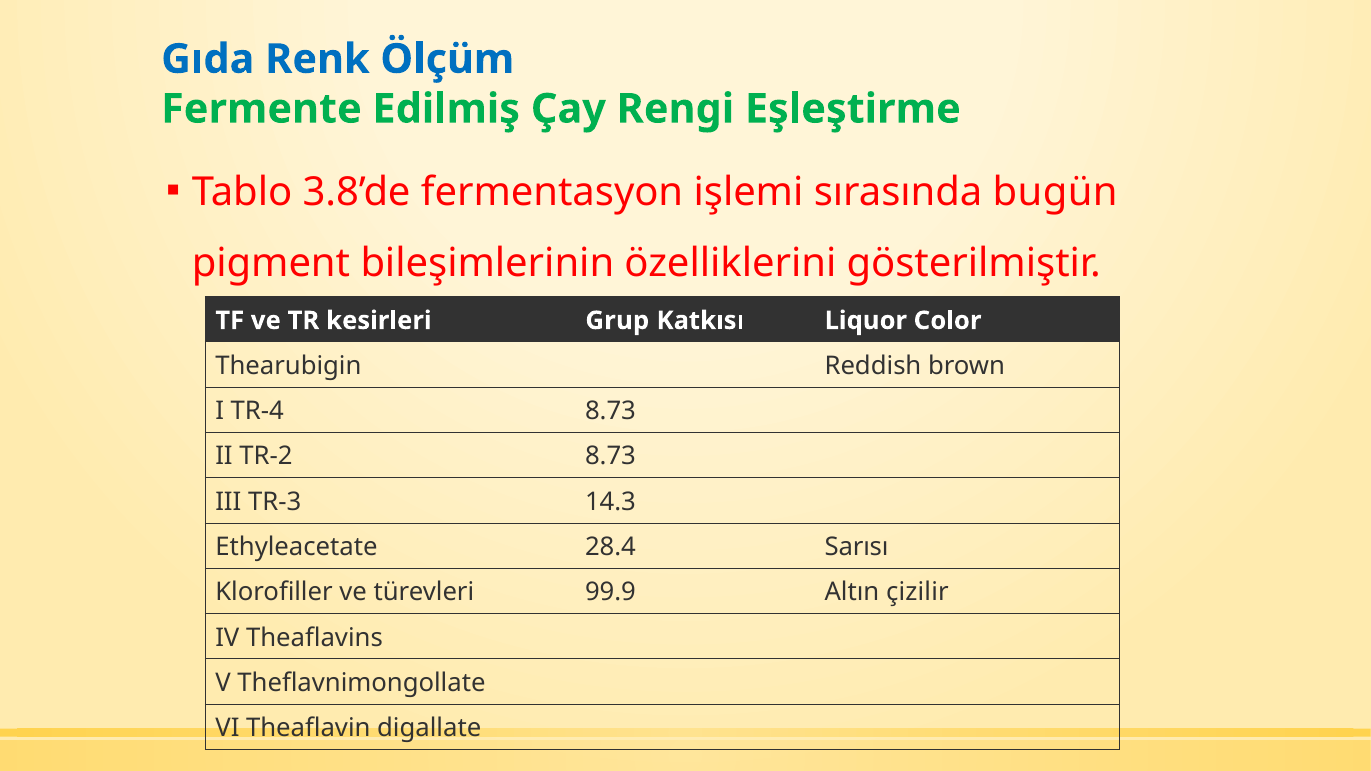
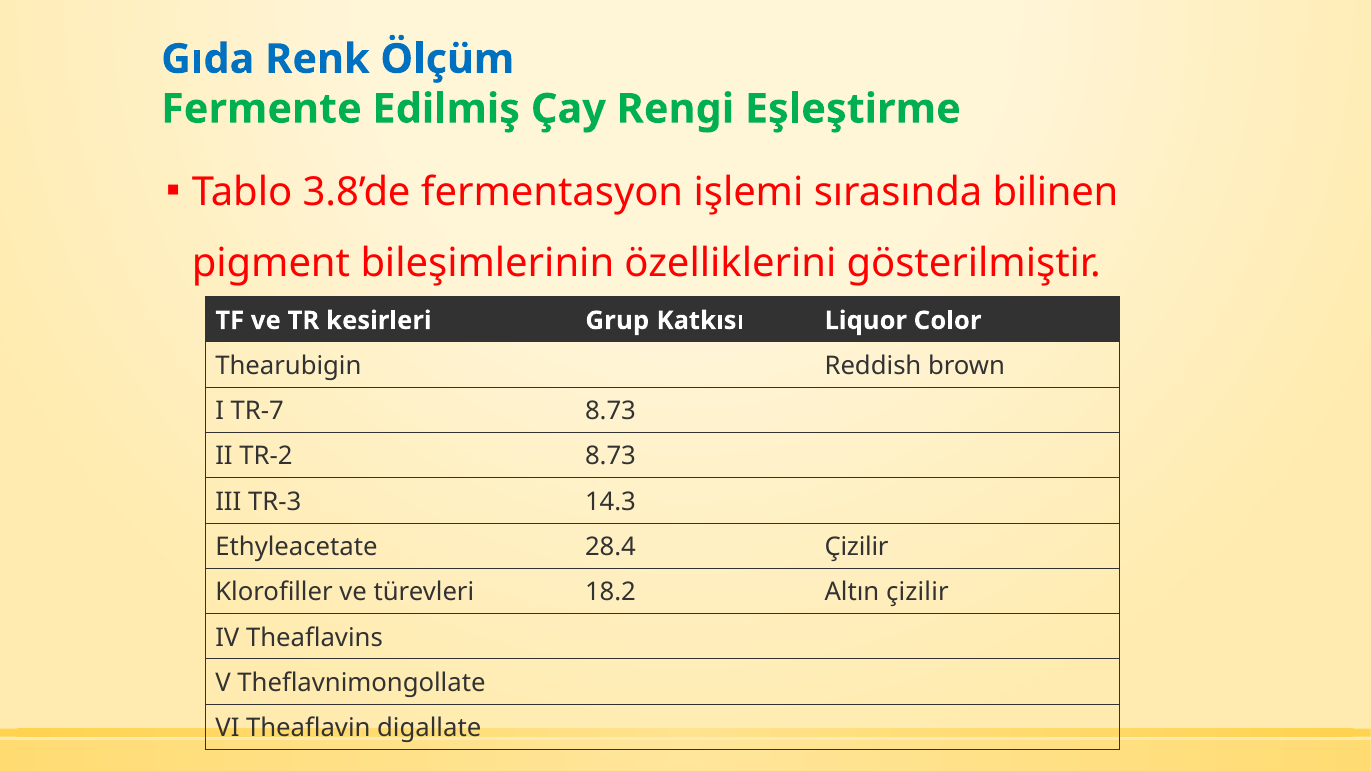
bugün: bugün -> bilinen (1056, 192)
TR-4: TR-4 -> TR-7 (257, 411)
28.4 Sarısı: Sarısı -> Çizilir (857, 547)
99.9: 99.9 -> 18.2 (610, 592)
